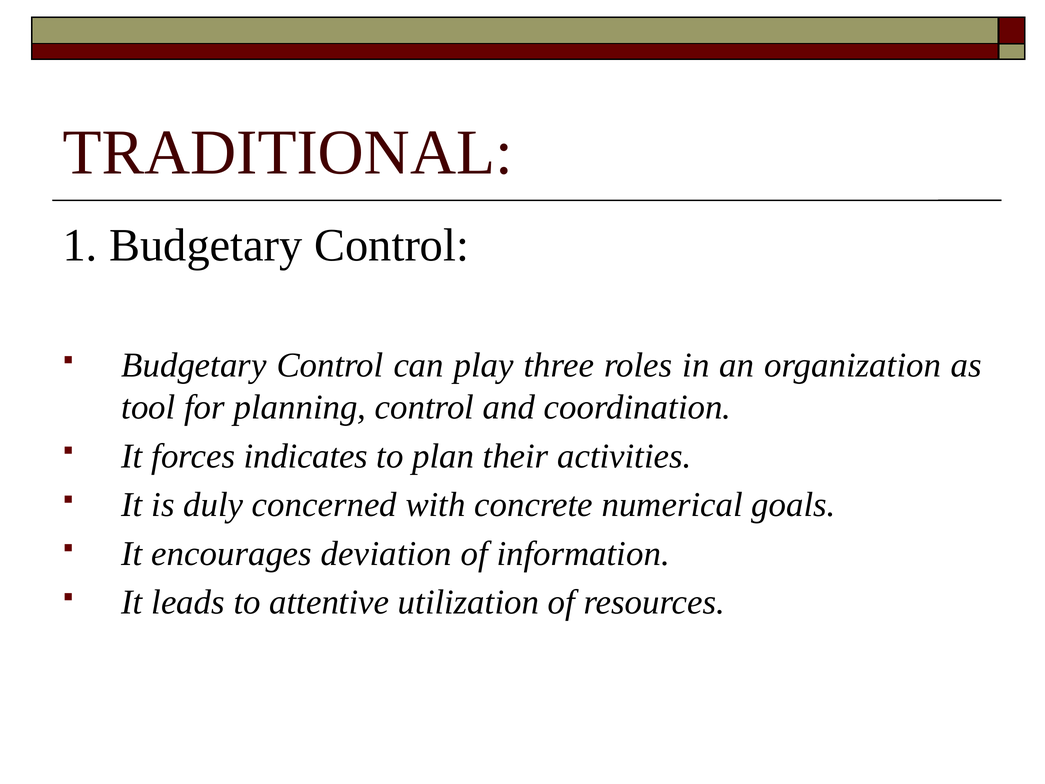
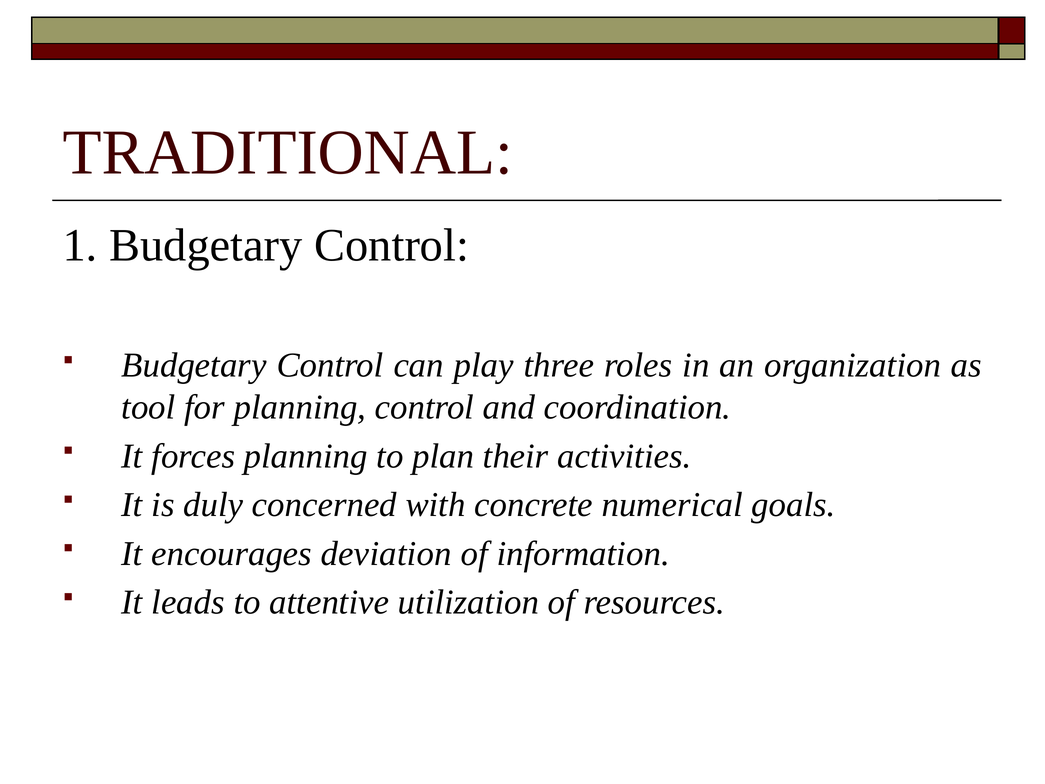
forces indicates: indicates -> planning (306, 456)
